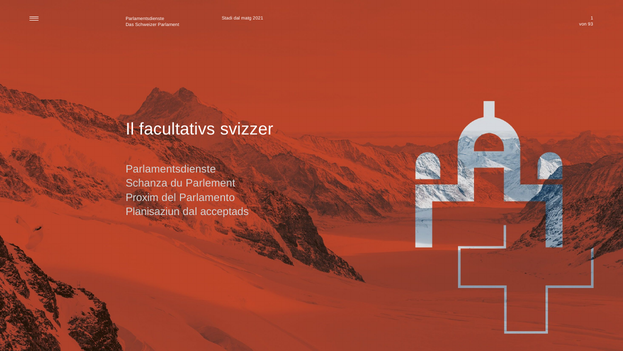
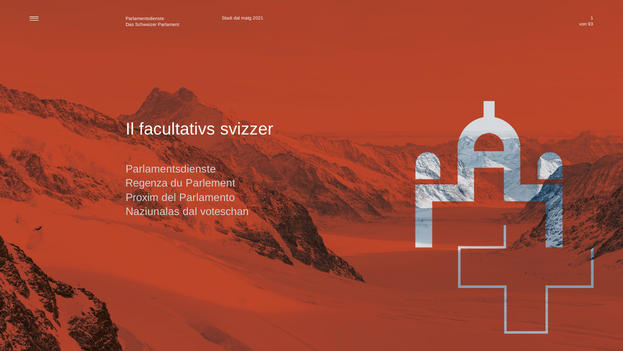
Schanza: Schanza -> Regenza (147, 183)
Planisaziun: Planisaziun -> Naziunalas (153, 211)
acceptads: acceptads -> voteschan (225, 211)
